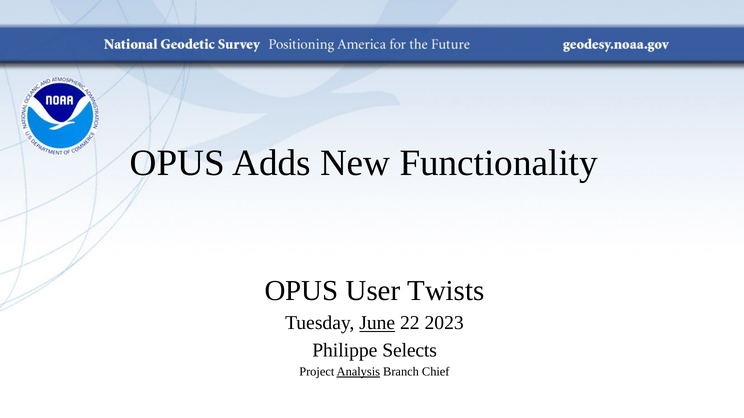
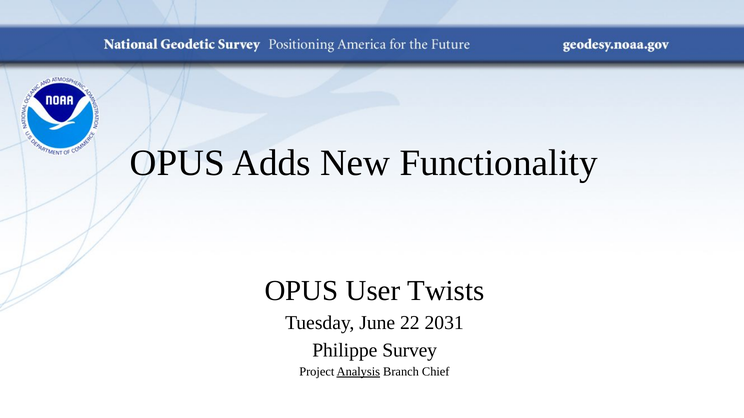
June underline: present -> none (377, 323)
2023: 2023 -> 2031 (444, 323)
Selects: Selects -> Survey (410, 351)
